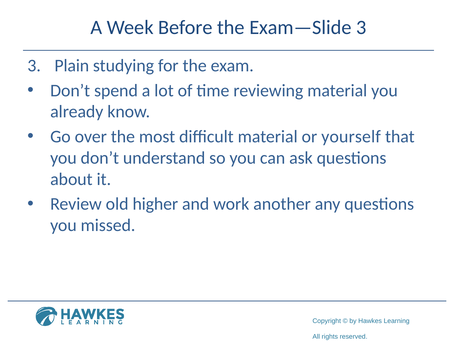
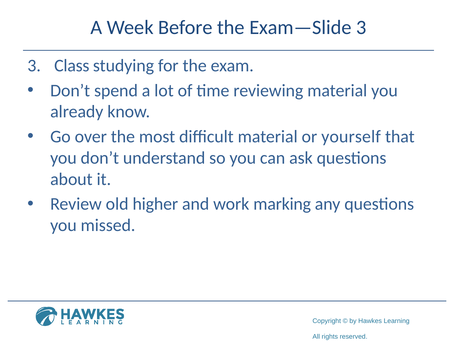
Plain: Plain -> Class (72, 66)
another: another -> marking (282, 204)
